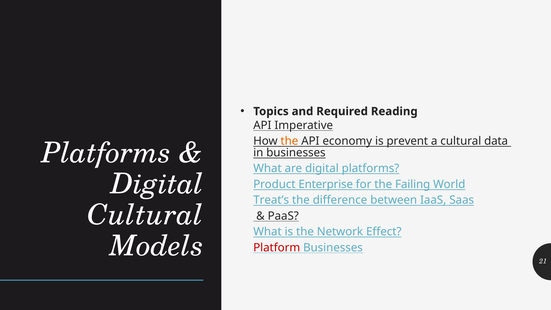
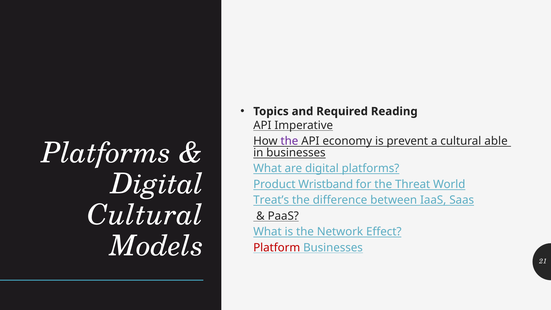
the colour: orange -> purple (289, 141)
data: data -> able (496, 141)
Enterprise: Enterprise -> Wristband (326, 184)
Failing: Failing -> Threat (413, 184)
